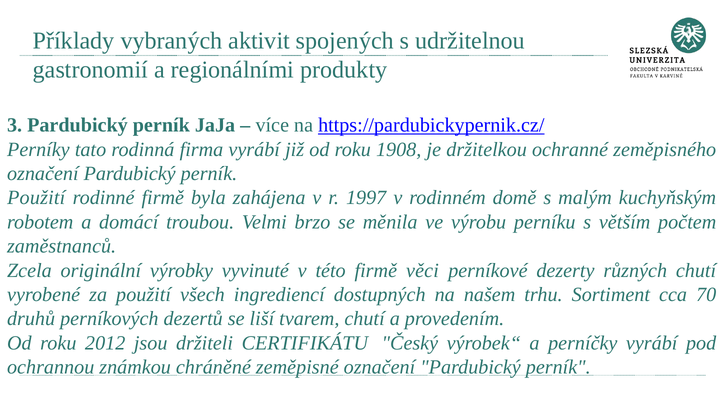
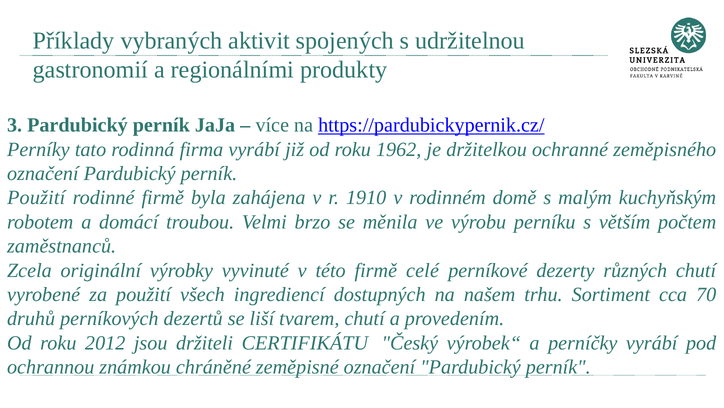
1908: 1908 -> 1962 (399, 149)
1997: 1997 -> 1910 (366, 197)
věci: věci -> celé (422, 270)
